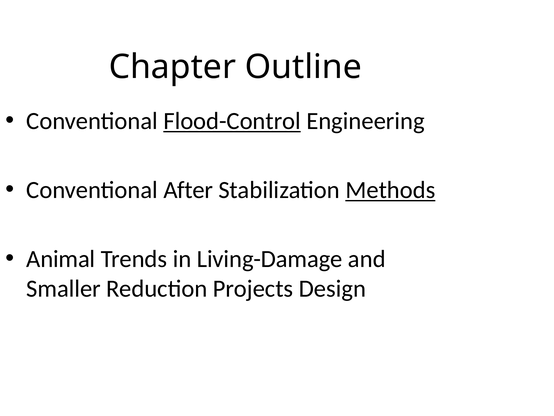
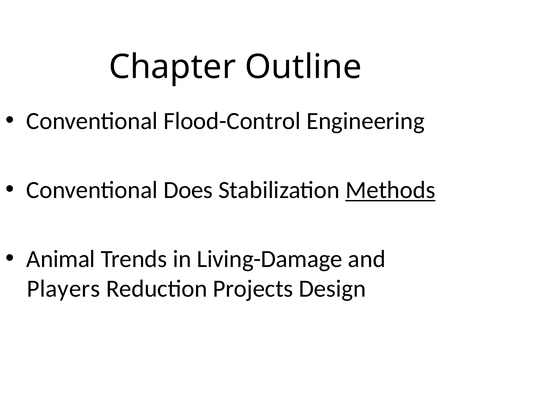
Flood-Control underline: present -> none (232, 121)
After: After -> Does (188, 190)
Smaller: Smaller -> Players (63, 288)
